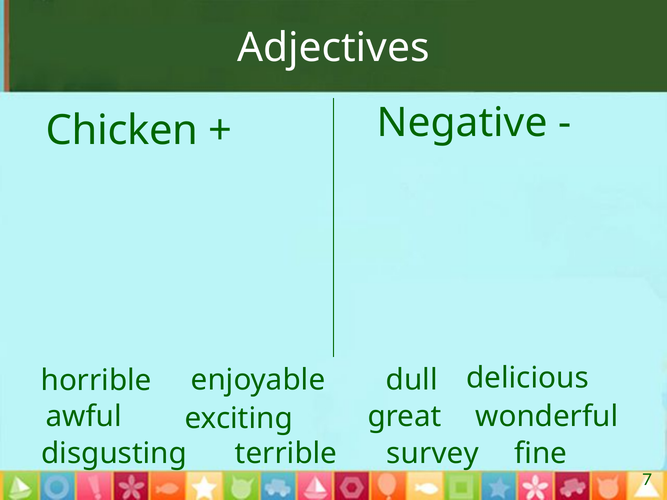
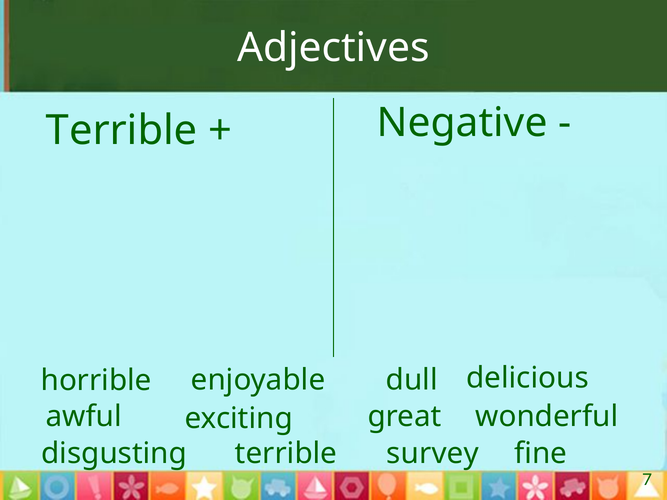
Chicken: Chicken -> Terrible (122, 131)
